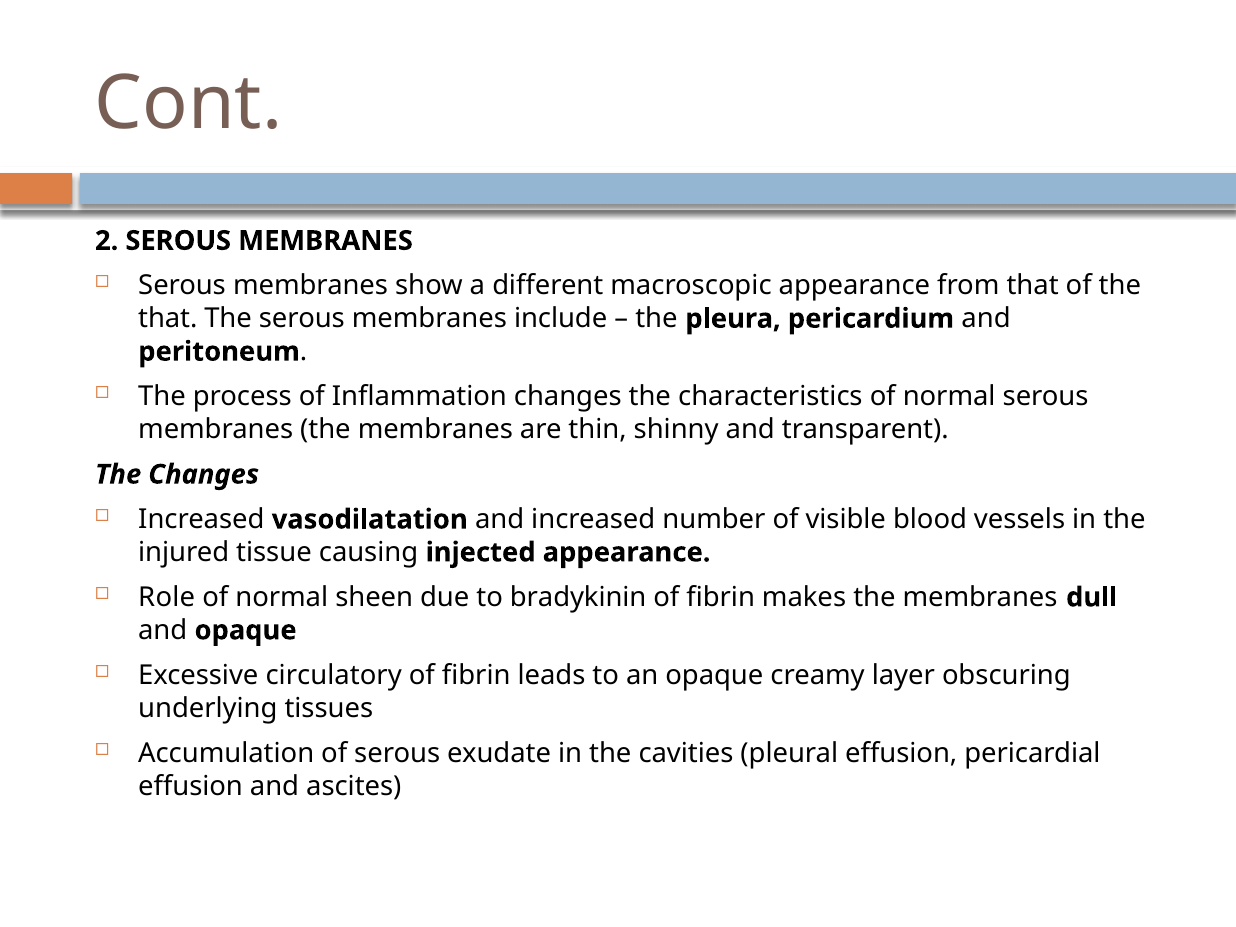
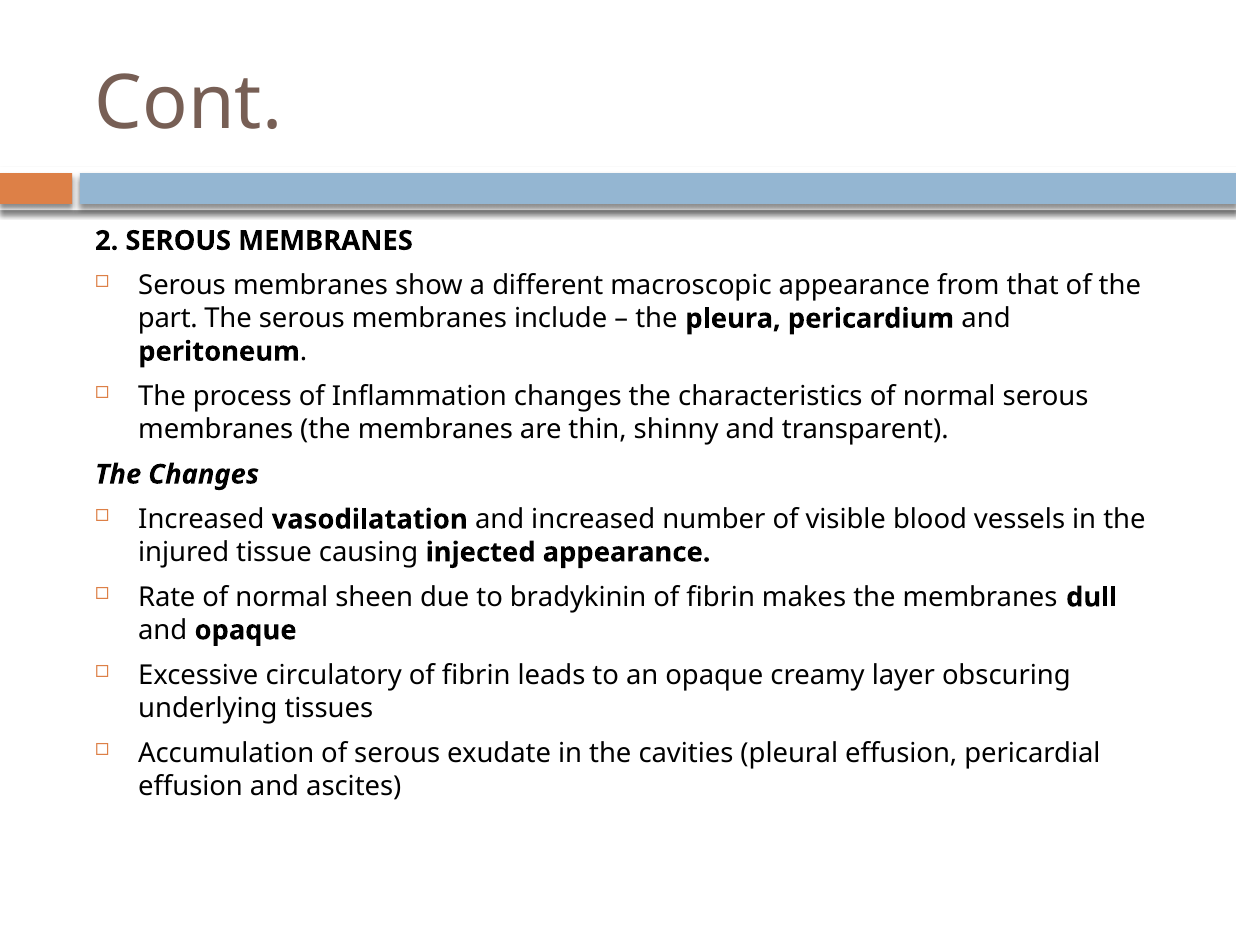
that: that -> part (168, 319)
Role: Role -> Rate (167, 597)
